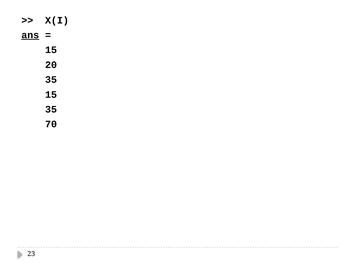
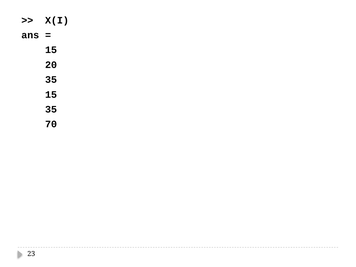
ans underline: present -> none (30, 35)
